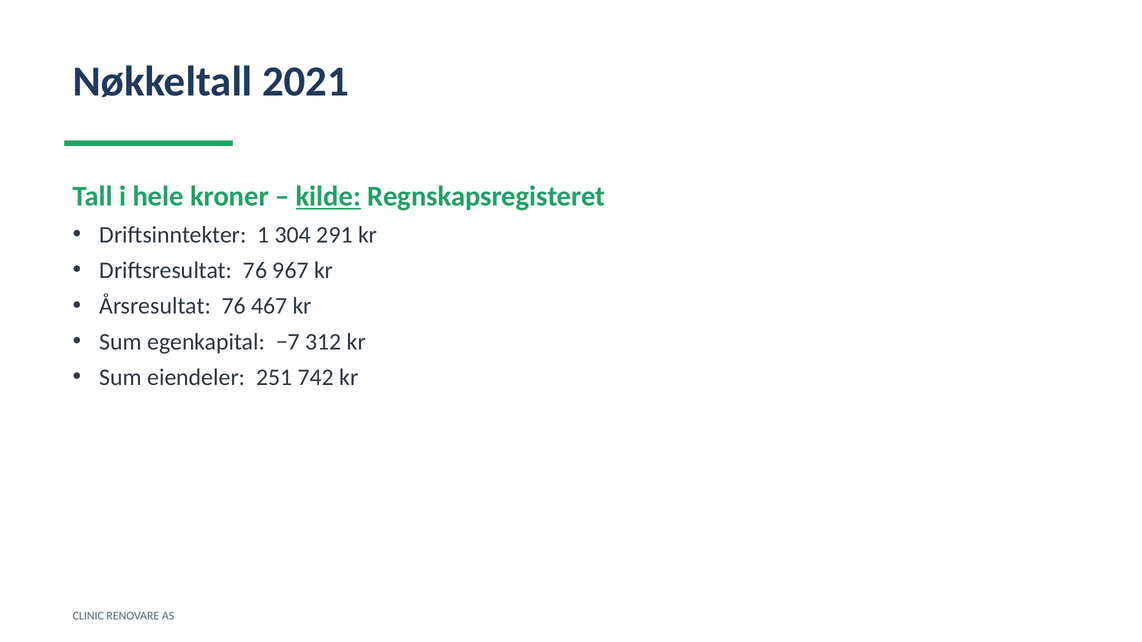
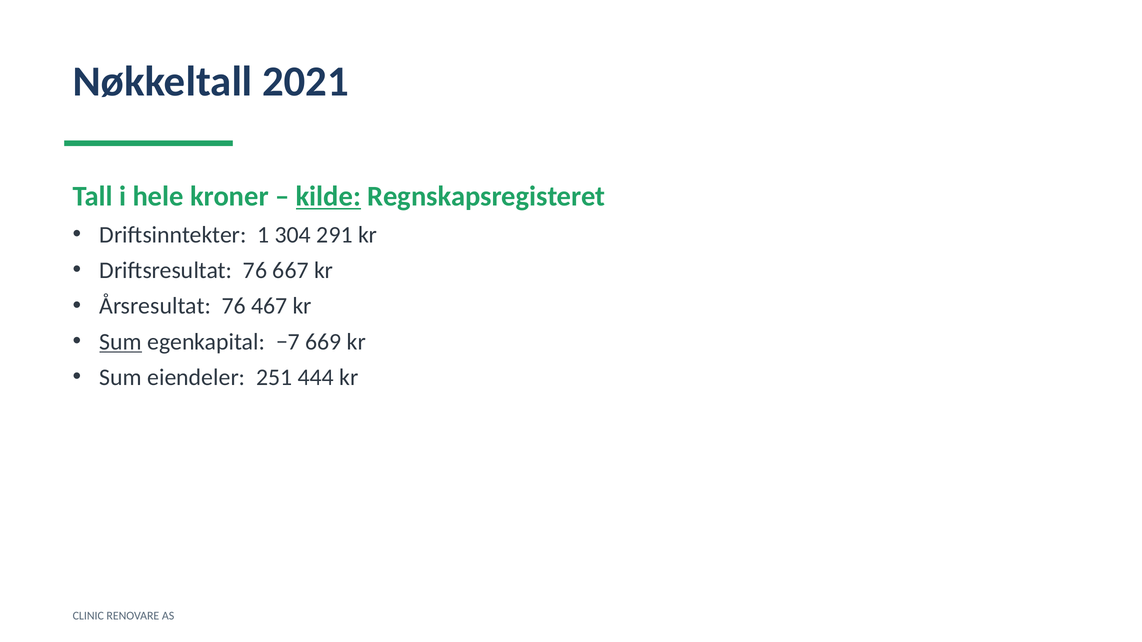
967: 967 -> 667 (291, 271)
Sum underline: none -> present (121, 342)
312: 312 -> 669 (323, 342)
742: 742 -> 444 (316, 378)
